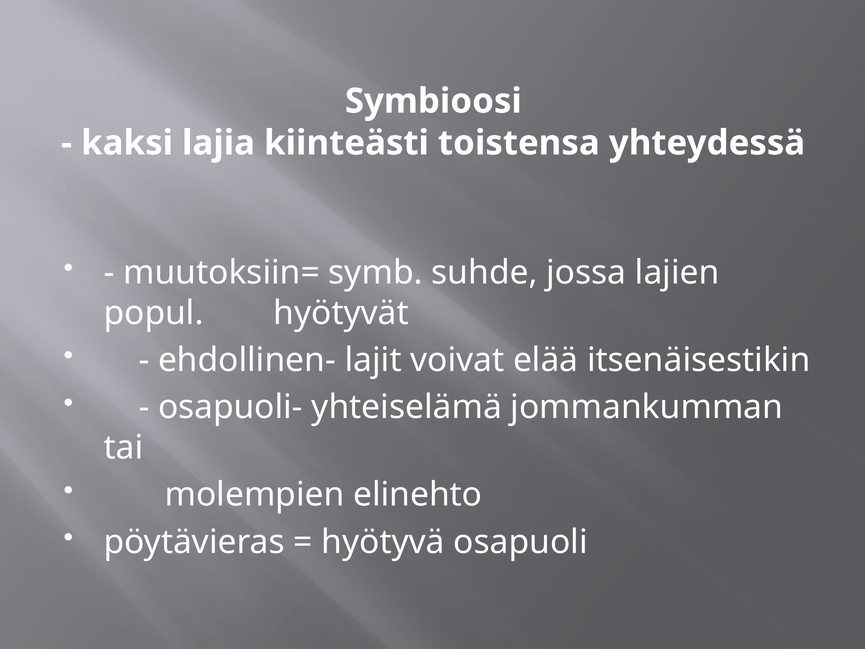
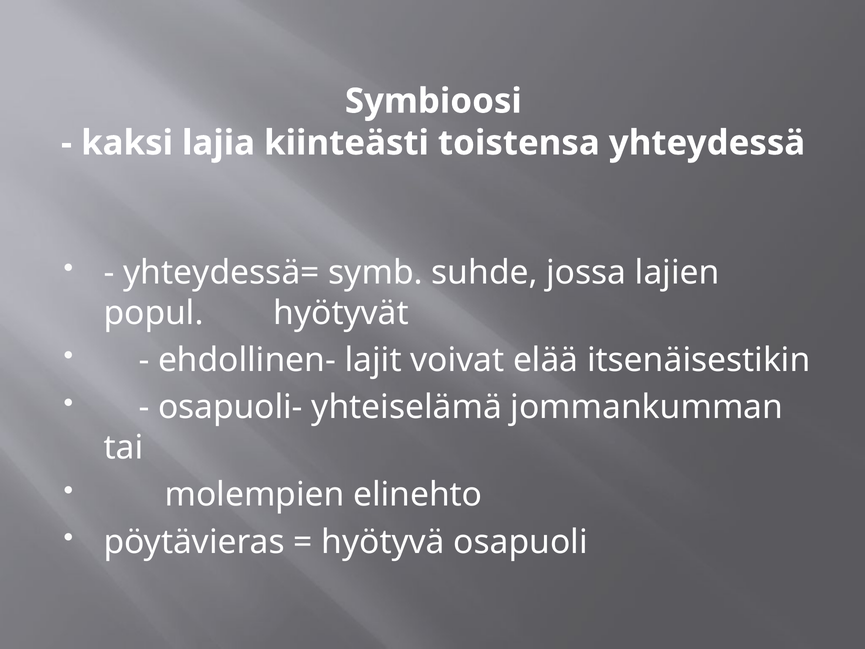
muutoksiin=: muutoksiin= -> yhteydessä= (221, 272)
